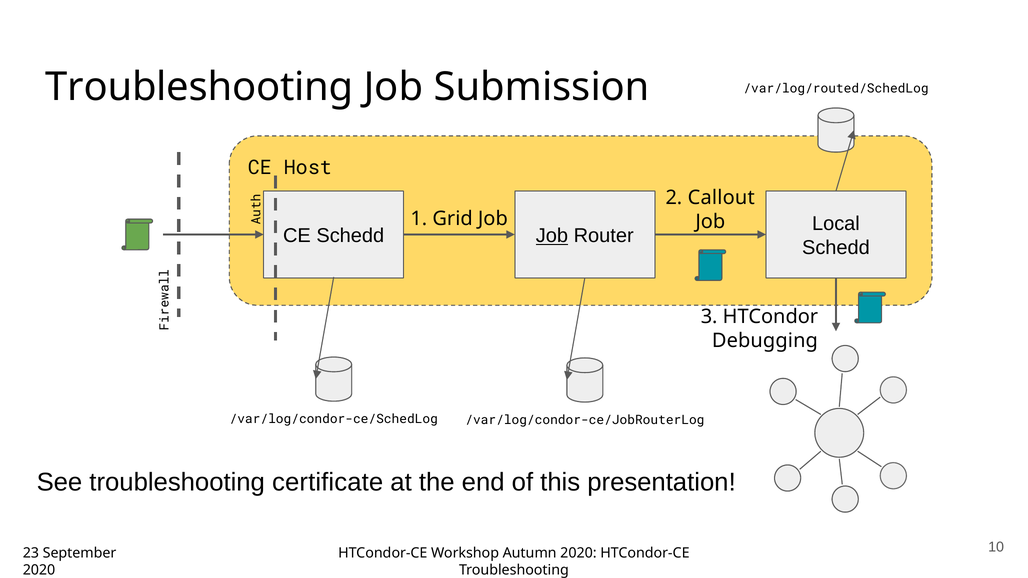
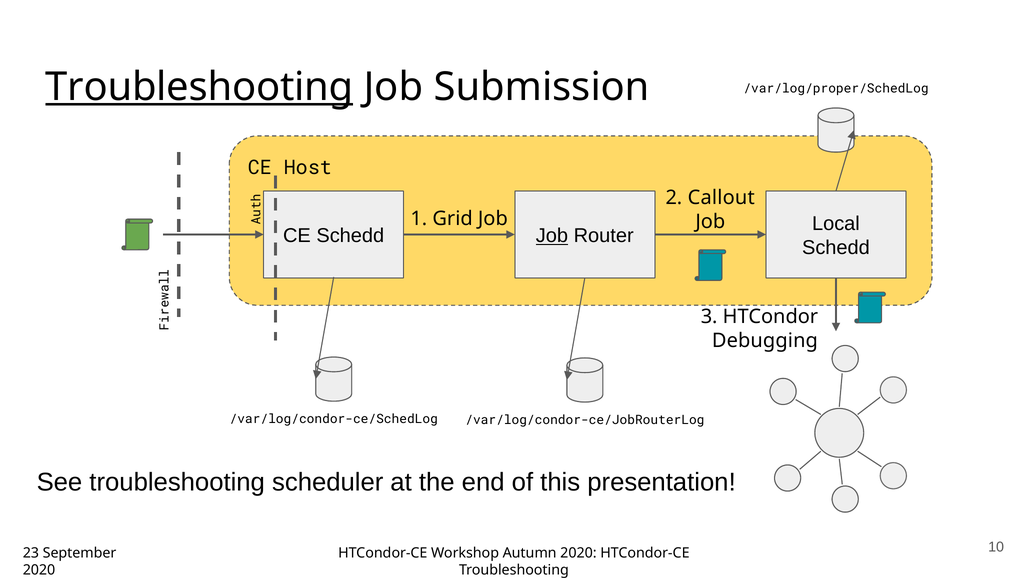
Troubleshooting underline: none -> present (199, 87)
/var/log/routed/SchedLog: /var/log/routed/SchedLog -> /var/log/proper/SchedLog (836, 88)
certificate: certificate -> scheduler (328, 483)
